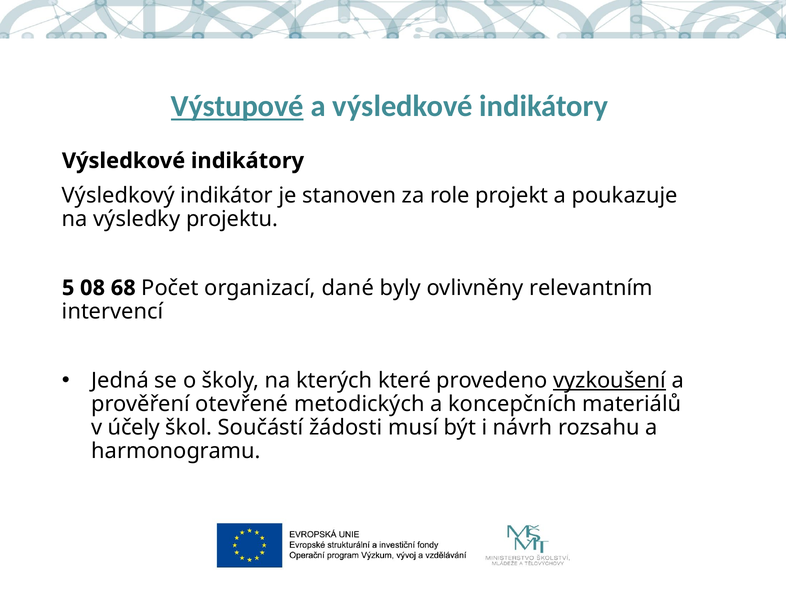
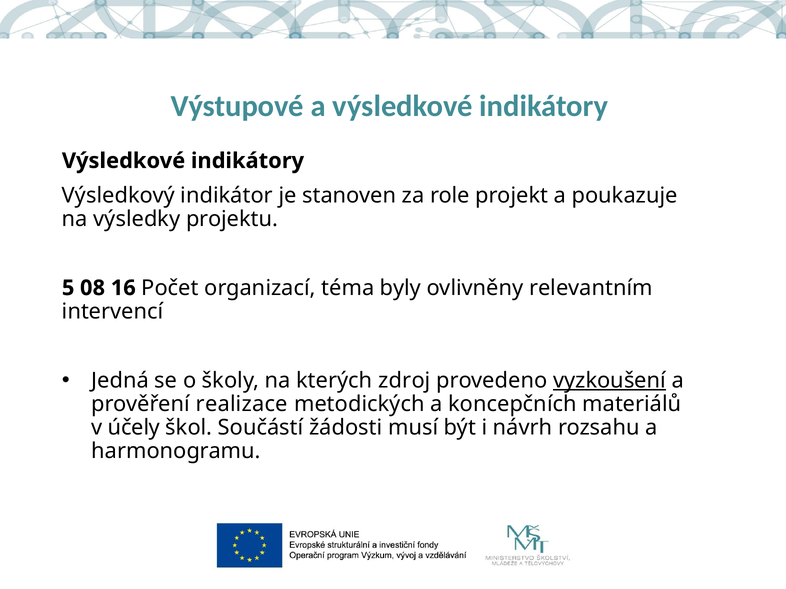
Výstupové underline: present -> none (237, 106)
68: 68 -> 16 (123, 288)
dané: dané -> téma (348, 288)
které: které -> zdroj (404, 381)
otevřené: otevřené -> realizace (242, 404)
